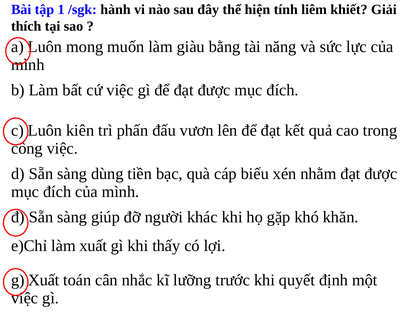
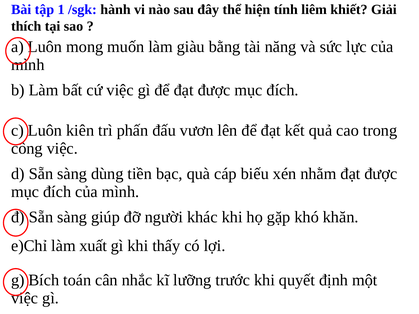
g Xuất: Xuất -> Bích (44, 280)
